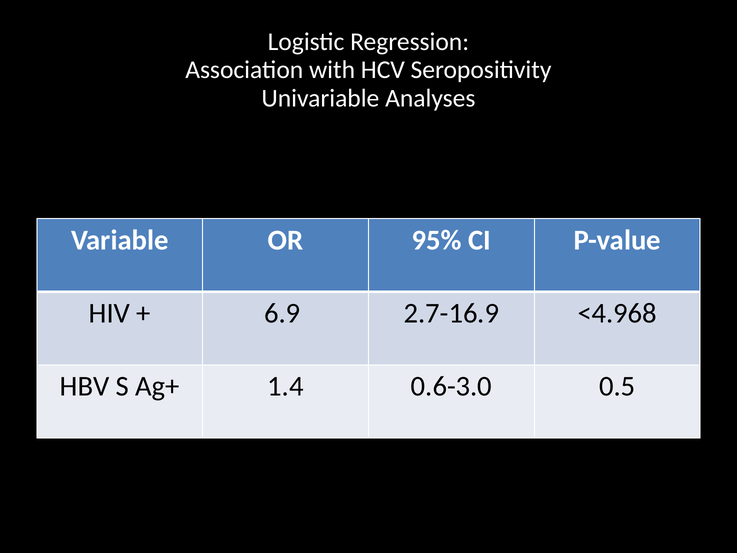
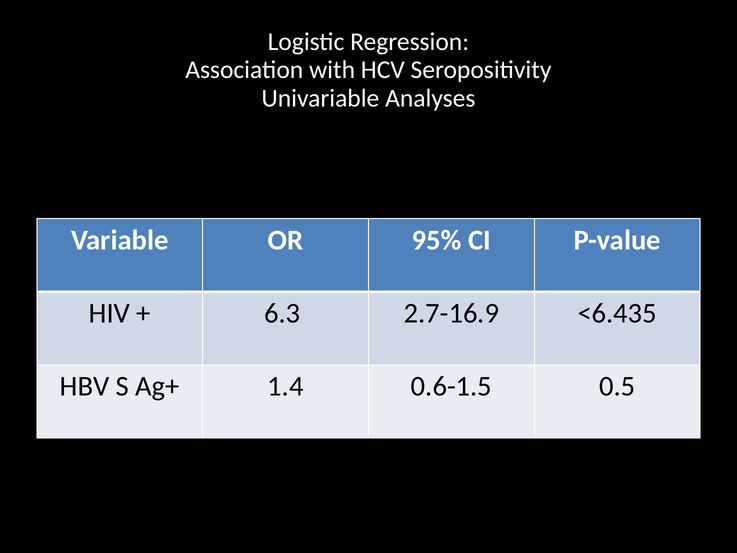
6.9: 6.9 -> 6.3 (282, 313)
<4.968: <4.968 -> <6.435 (617, 313)
0.6-3.0: 0.6-3.0 -> 0.6-1.5 (451, 386)
